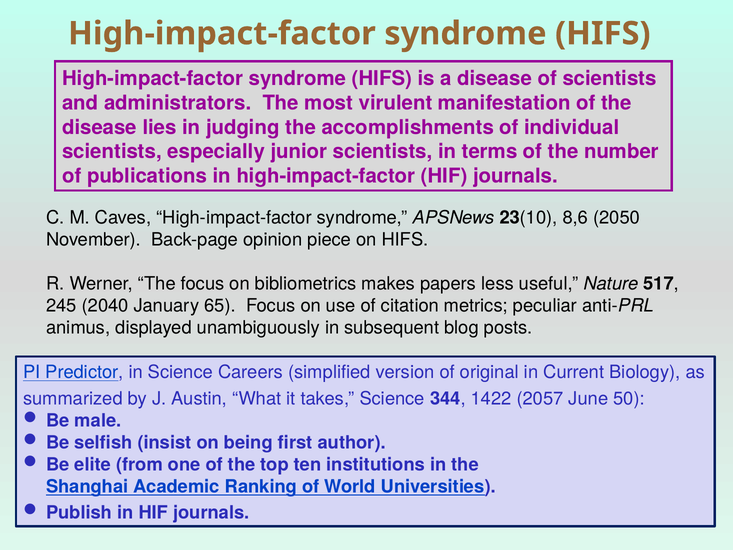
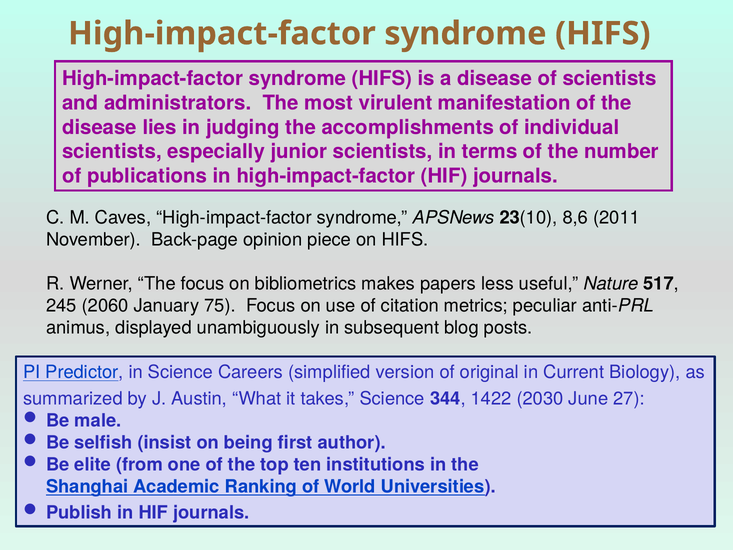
2050: 2050 -> 2011 (617, 217)
2040: 2040 -> 2060 (105, 305)
65: 65 -> 75 (220, 305)
2057: 2057 -> 2030 (540, 398)
50: 50 -> 27 (629, 398)
